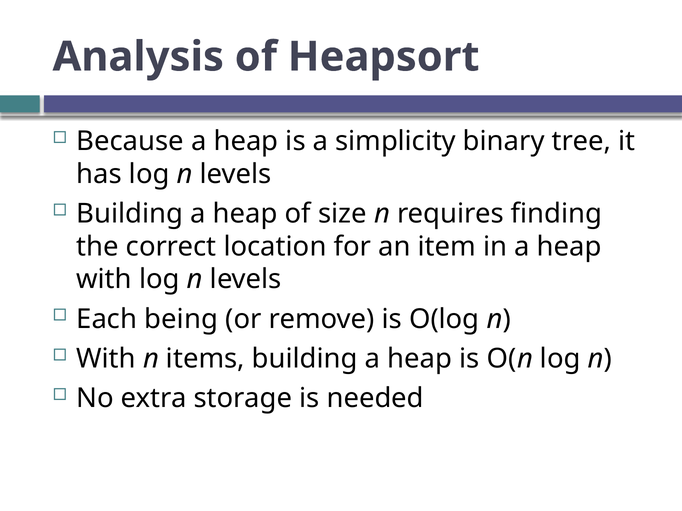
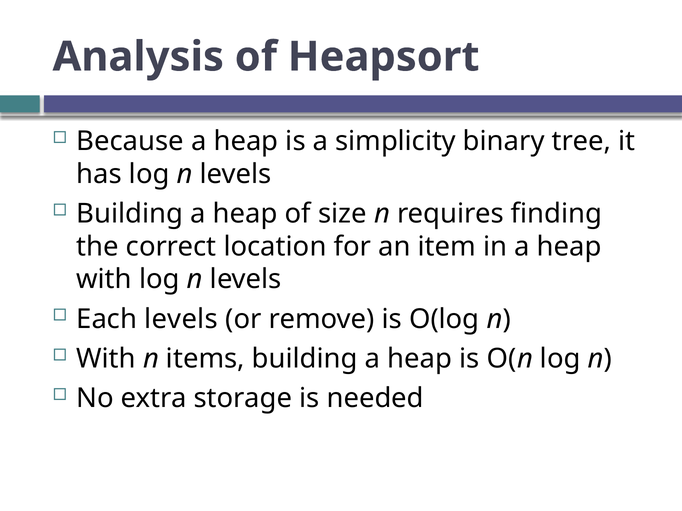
Each being: being -> levels (181, 319)
